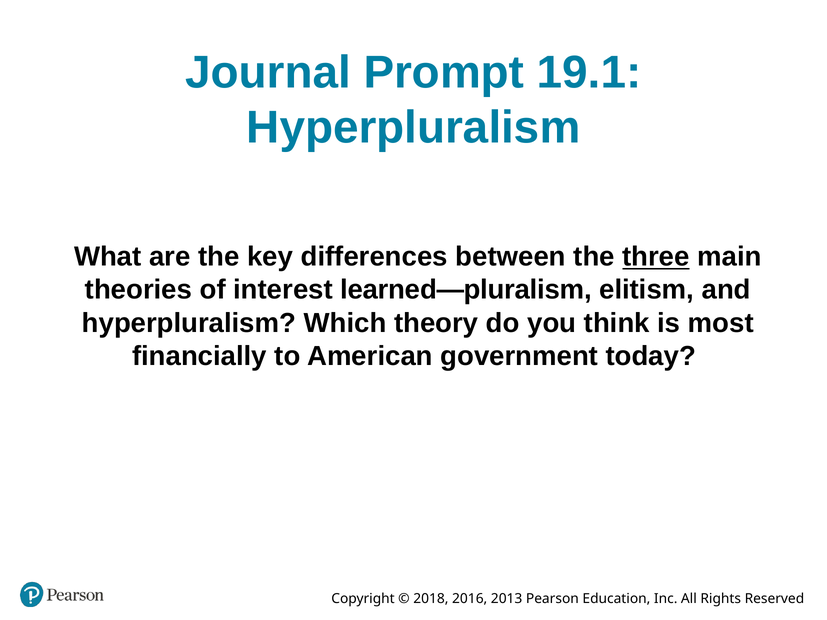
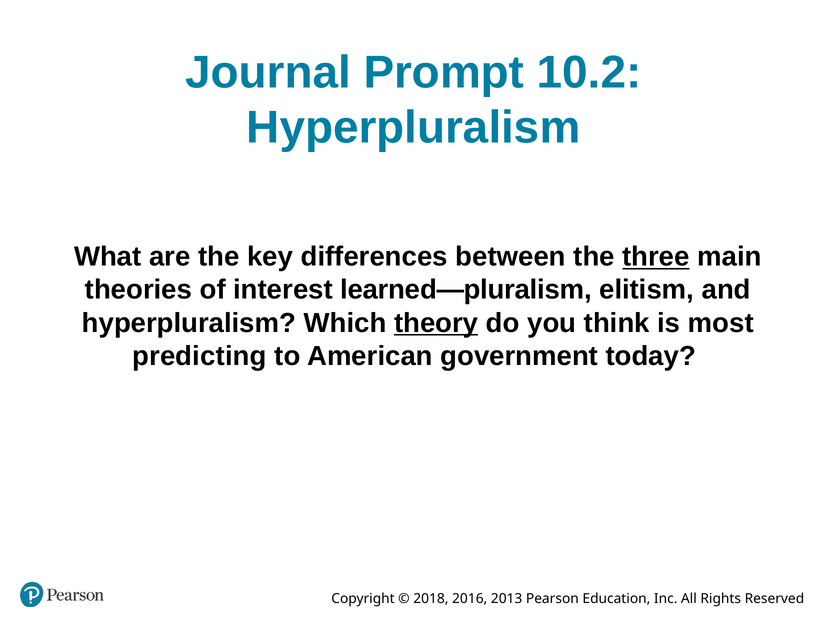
19.1: 19.1 -> 10.2 (589, 72)
theory underline: none -> present (436, 323)
financially: financially -> predicting (199, 356)
